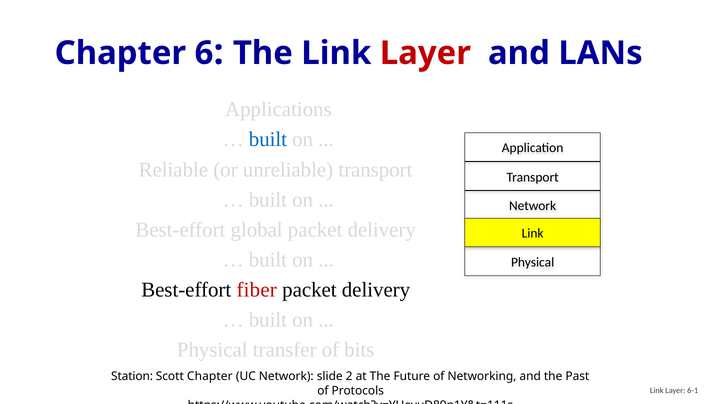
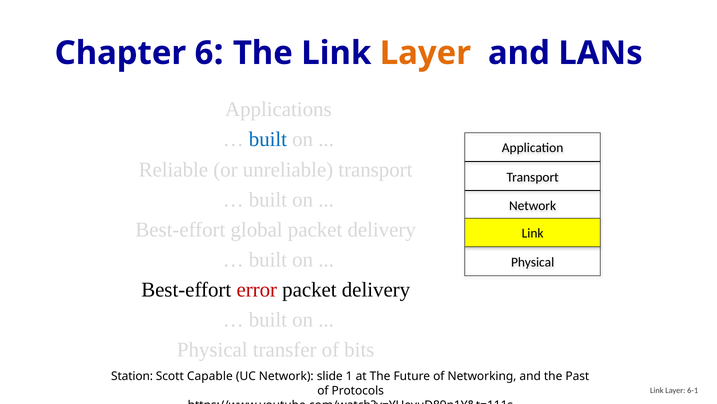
Layer colour: red -> orange (425, 53)
fiber: fiber -> error (257, 289)
Scott Chapter: Chapter -> Capable (210, 376)
2: 2 -> 1 (349, 376)
